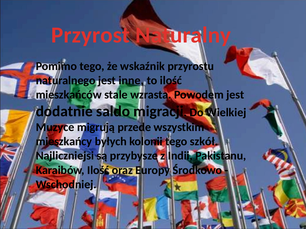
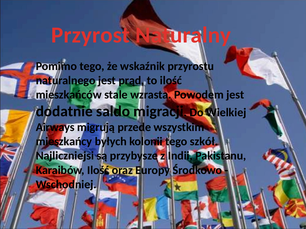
inne: inne -> prąd (131, 81)
Muzyce: Muzyce -> Airways (55, 128)
